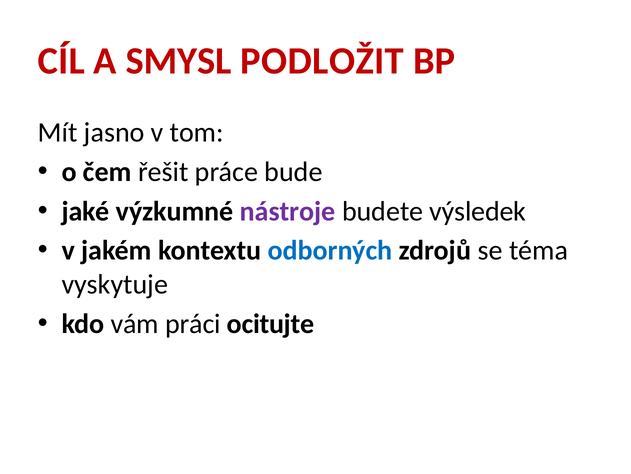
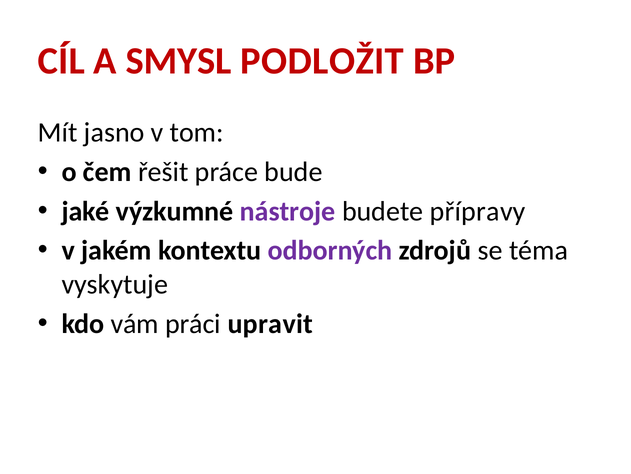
výsledek: výsledek -> přípravy (478, 211)
odborných colour: blue -> purple (330, 250)
ocitujte: ocitujte -> upravit (270, 323)
